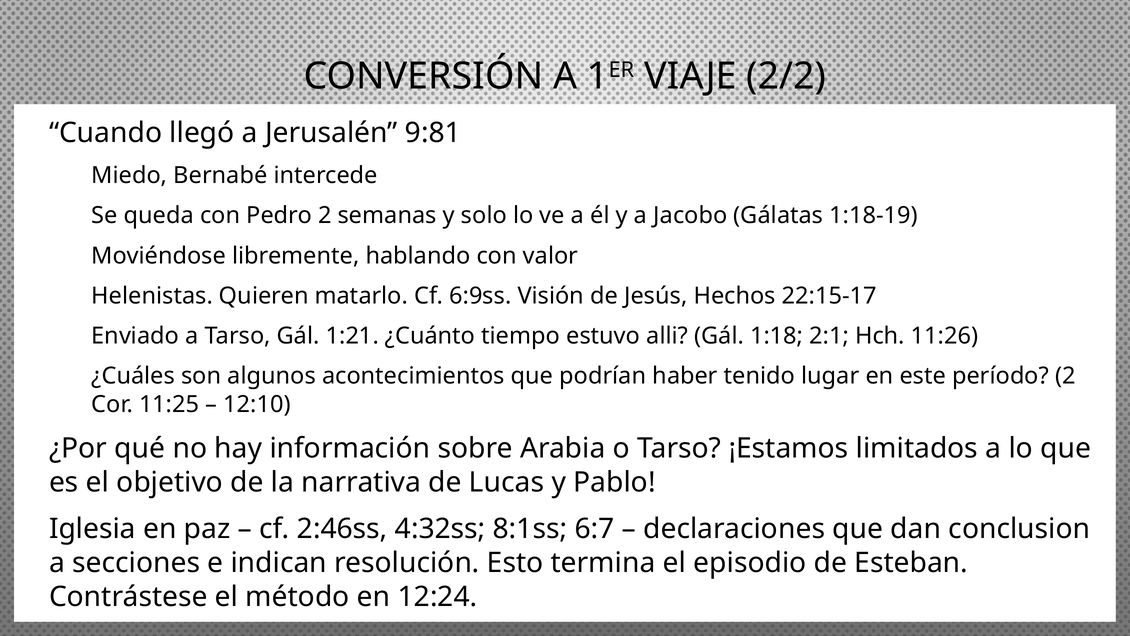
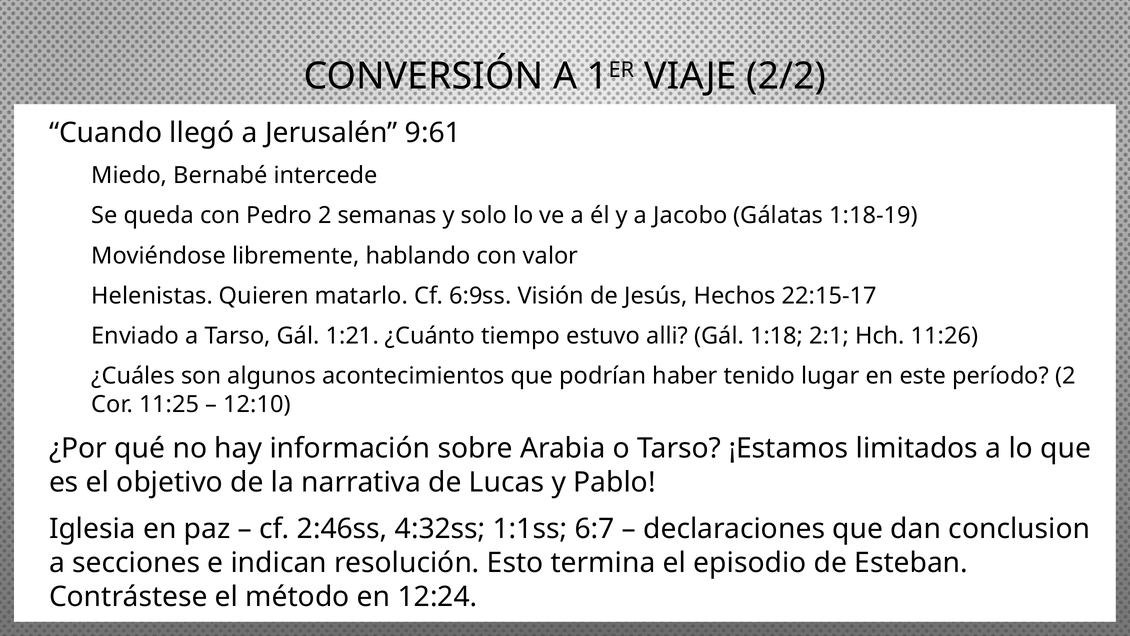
9:81: 9:81 -> 9:61 (433, 133)
8:1ss: 8:1ss -> 1:1ss (530, 529)
